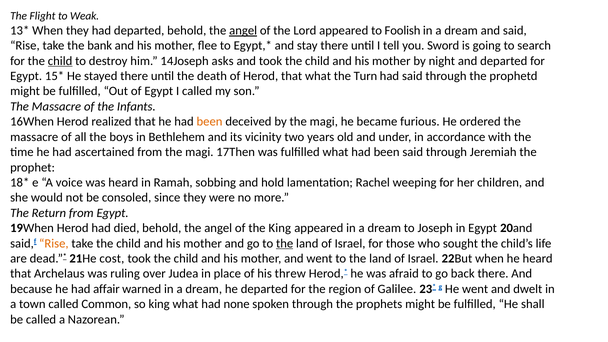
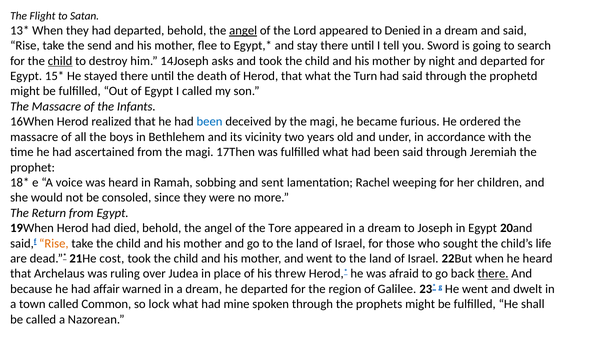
Weak: Weak -> Satan (85, 16)
Foolish: Foolish -> Denied (403, 30)
bank: bank -> send (100, 46)
been colour: orange -> blue (210, 122)
hold: hold -> sent (273, 183)
the King: King -> Tore (280, 228)
the underline: present -> none (285, 243)
there underline: none -> present (493, 274)
so king: king -> lock (159, 304)
none: none -> mine (237, 304)
